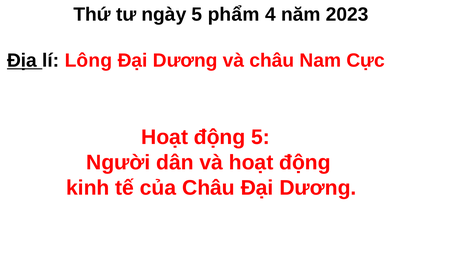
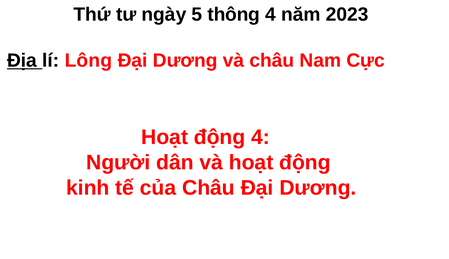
phẩm: phẩm -> thông (234, 15)
động 5: 5 -> 4 (261, 137)
